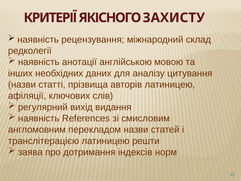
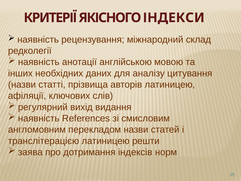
ЗАХИСТУ: ЗАХИСТУ -> ІНДЕКСИ (174, 18)
